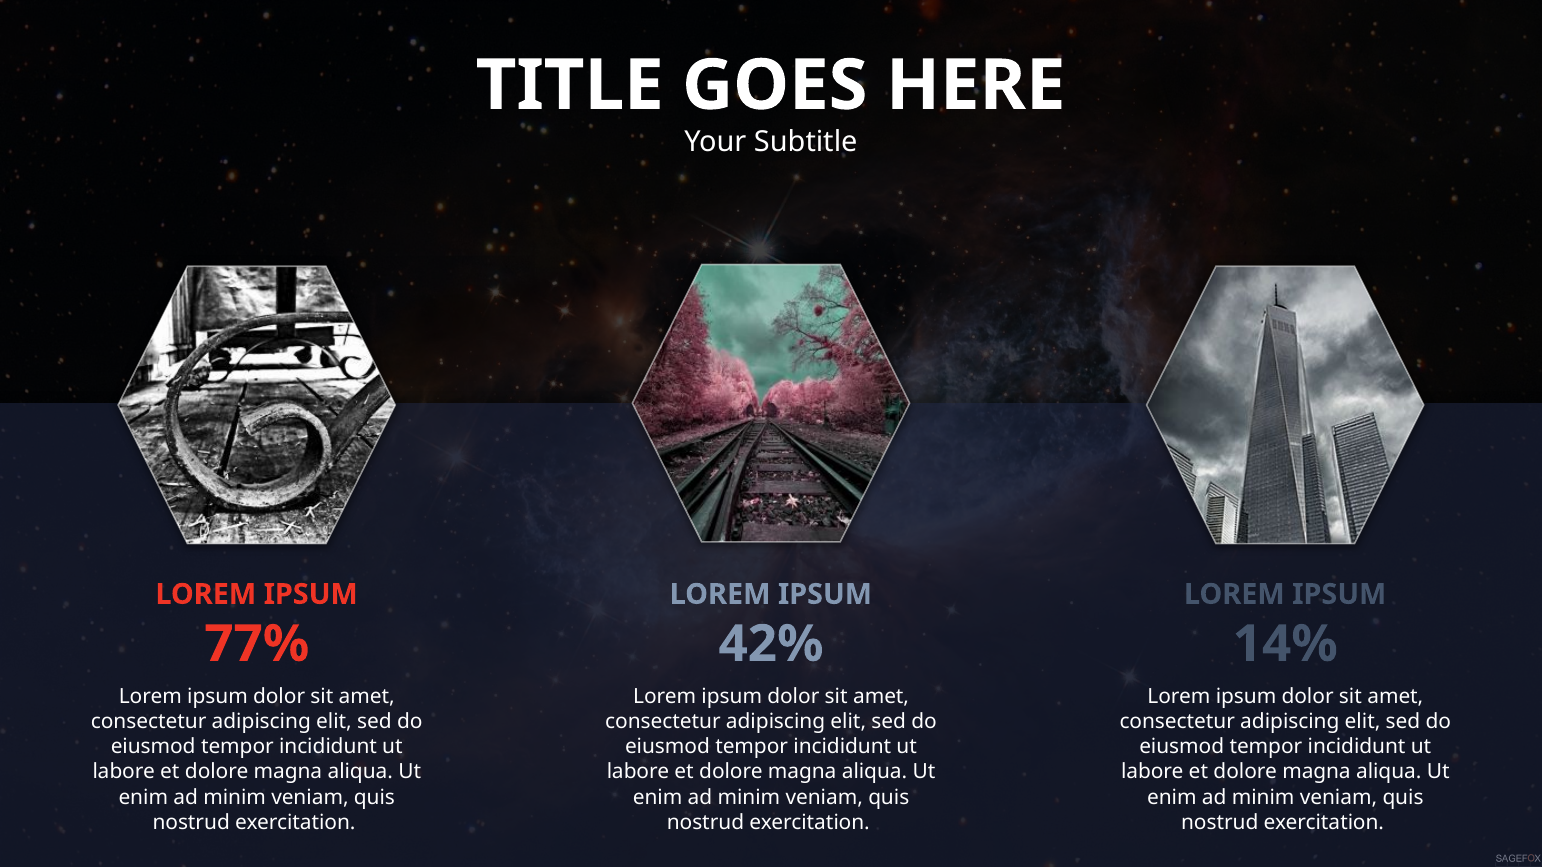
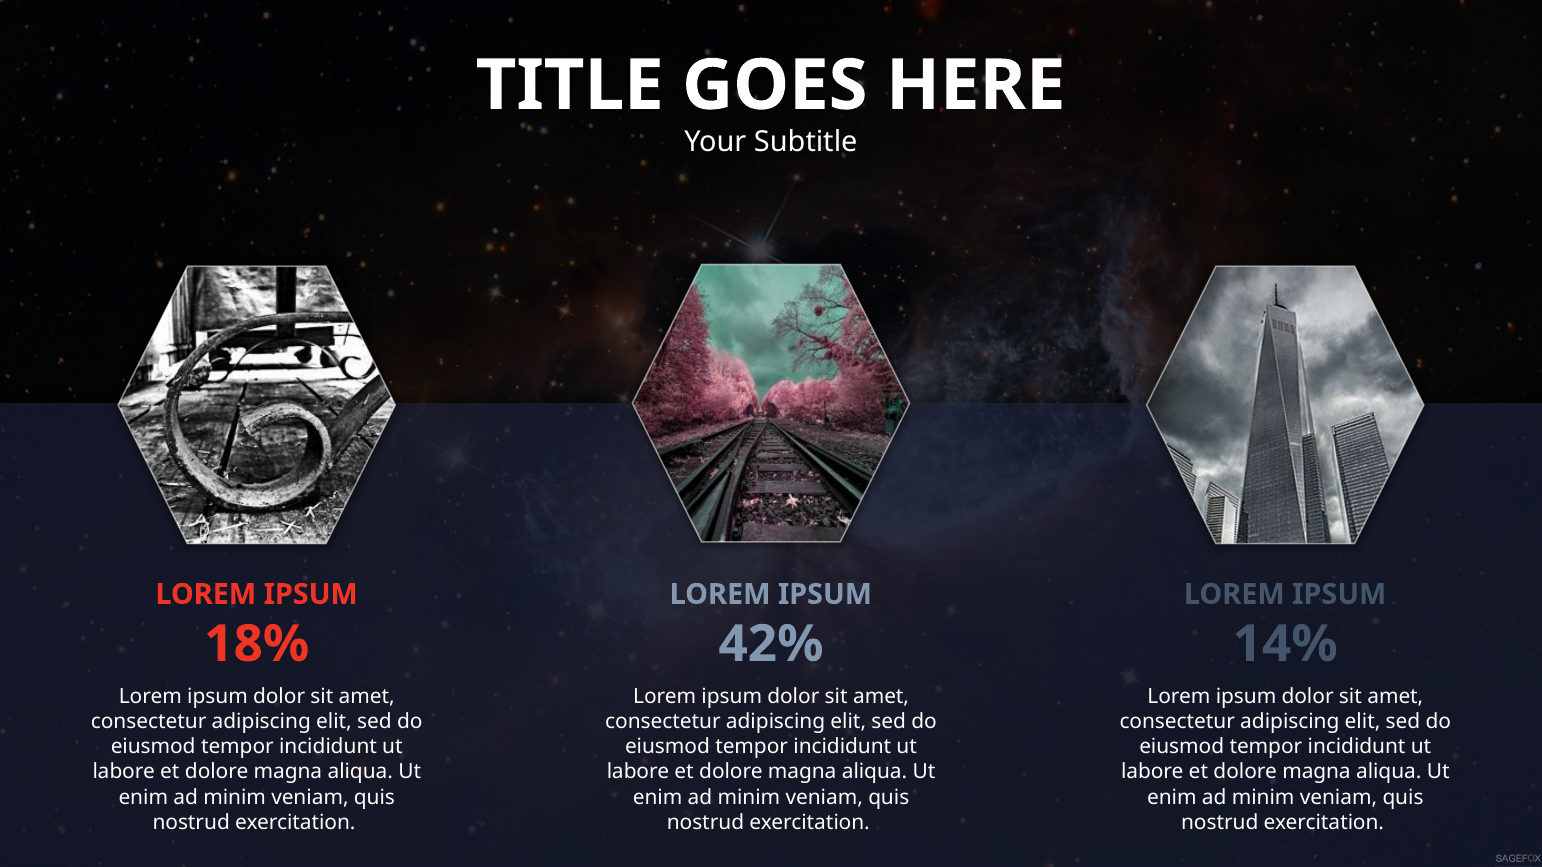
77%: 77% -> 18% (257, 644)
